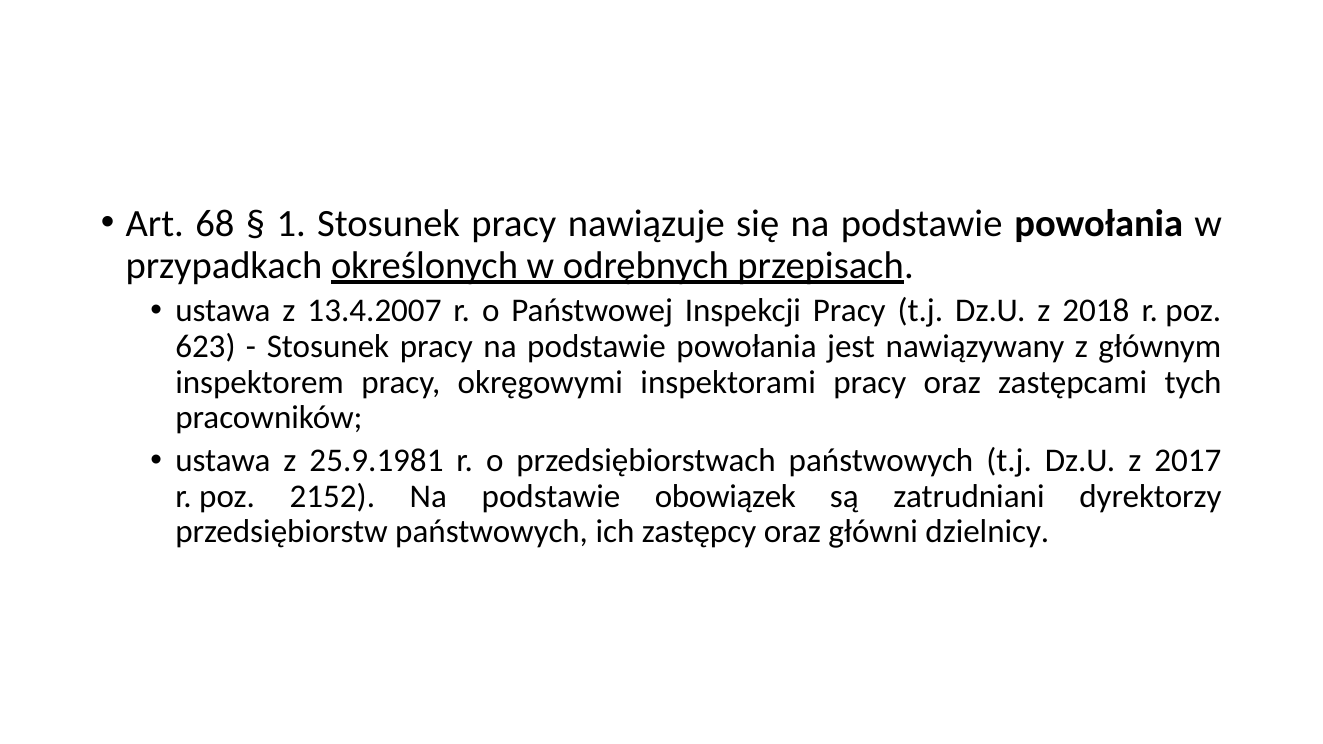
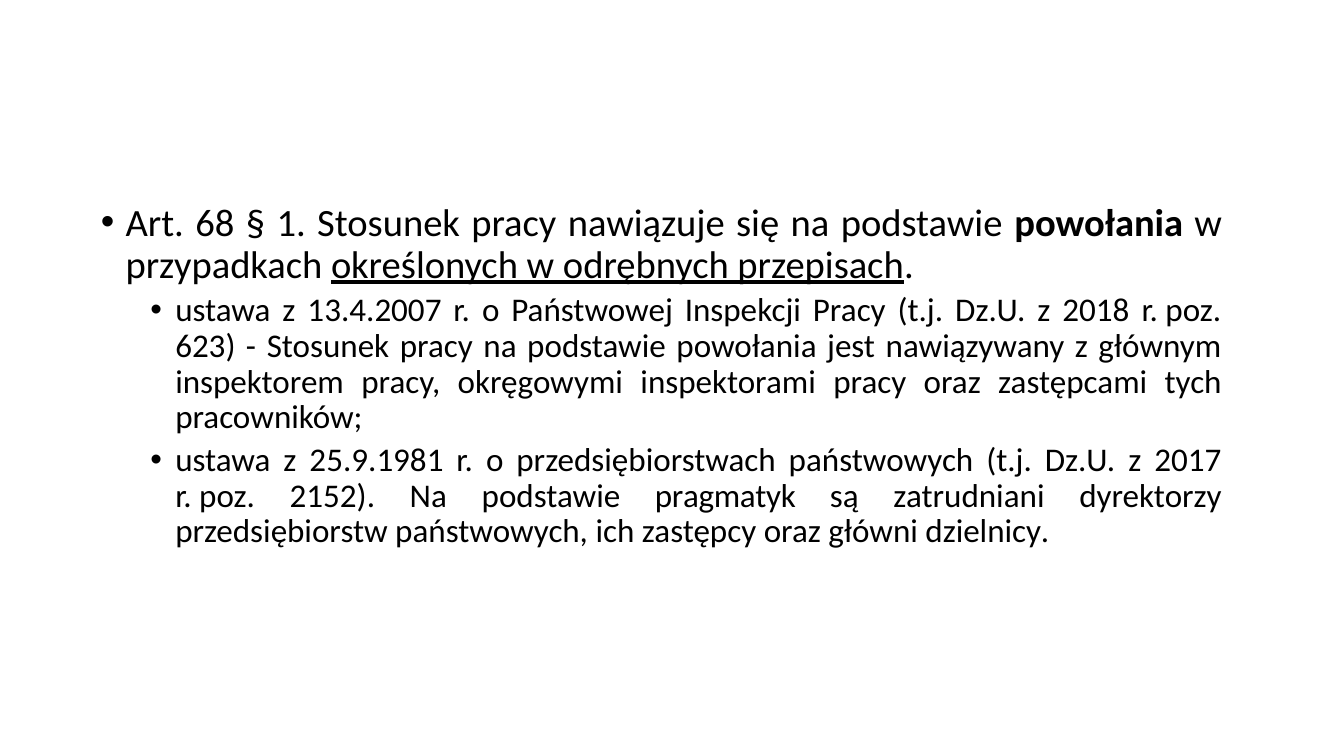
obowiązek: obowiązek -> pragmatyk (725, 496)
